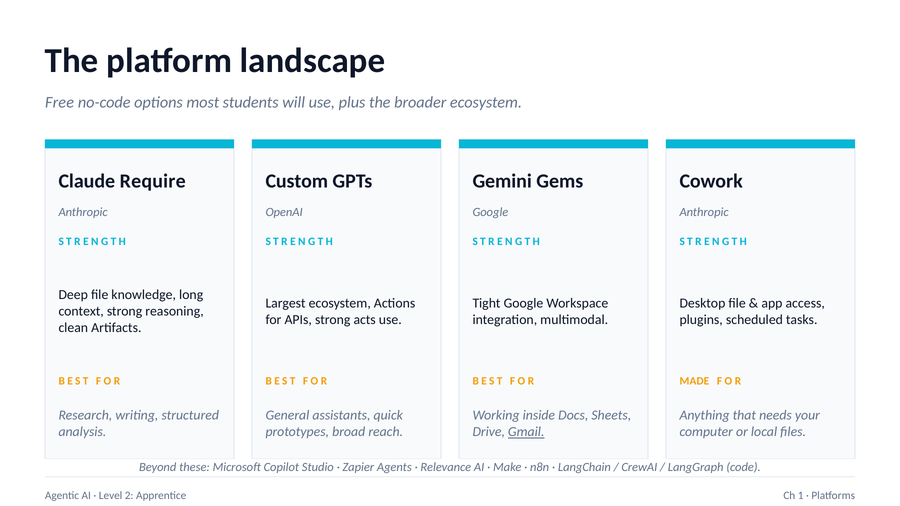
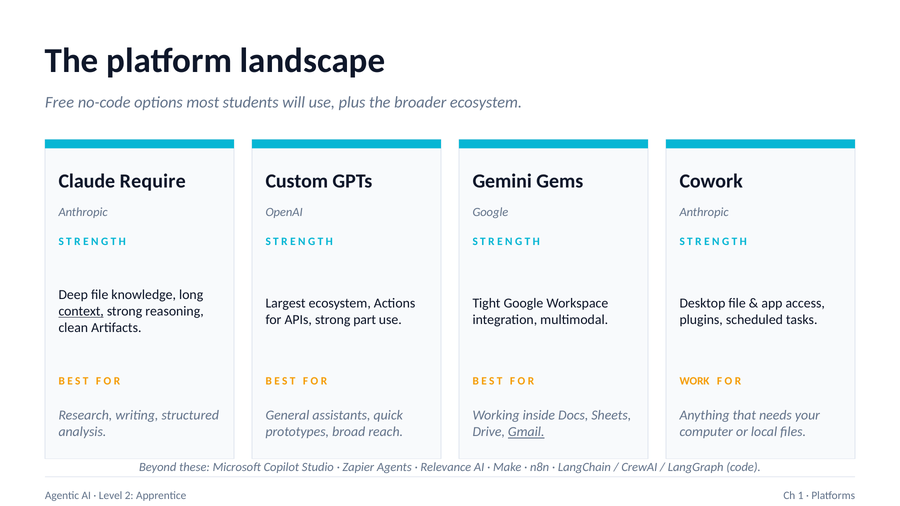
context underline: none -> present (81, 311)
acts: acts -> part (365, 320)
MADE: MADE -> WORK (695, 381)
